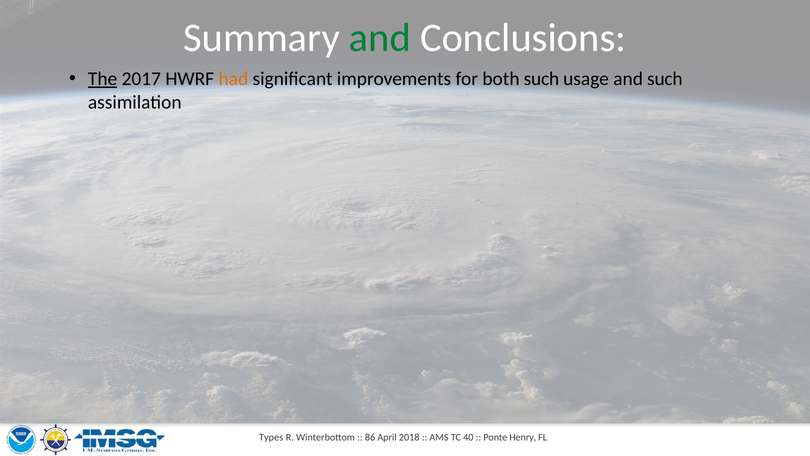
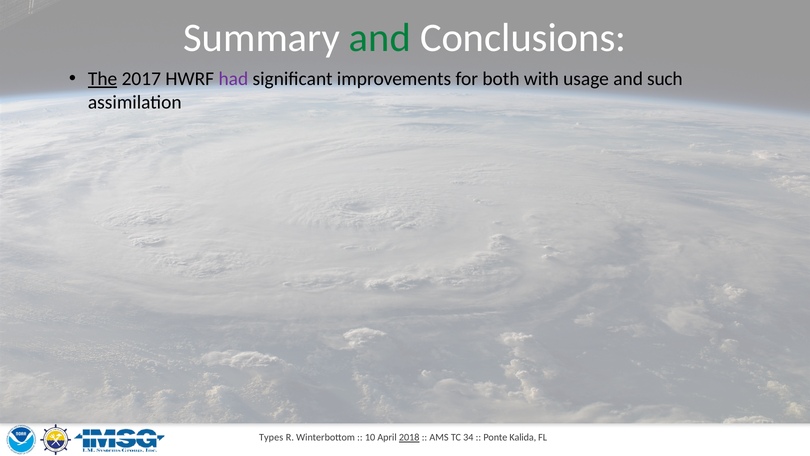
had colour: orange -> purple (233, 79)
both such: such -> with (541, 79)
86: 86 -> 10 (370, 437)
2018 underline: none -> present (409, 437)
40: 40 -> 34 (468, 437)
Henry: Henry -> Kalida (523, 437)
